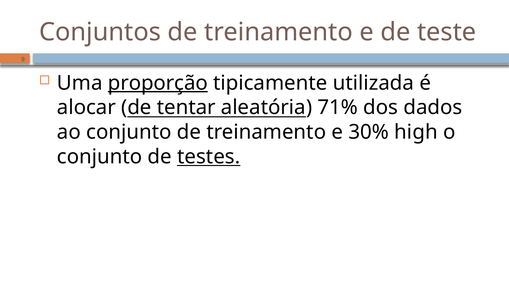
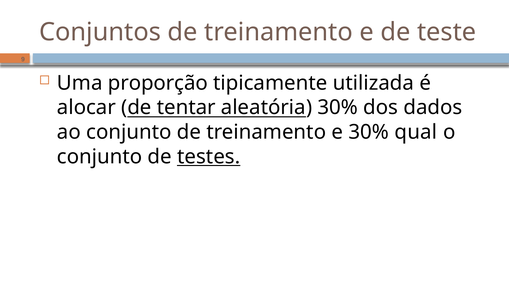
proporção underline: present -> none (158, 83)
aleatória 71%: 71% -> 30% (338, 108)
high: high -> qual (416, 132)
